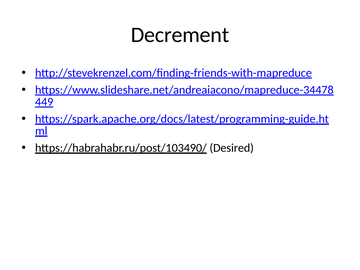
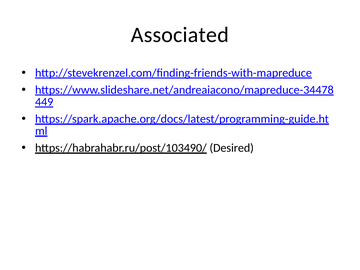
Decrement: Decrement -> Associated (180, 35)
